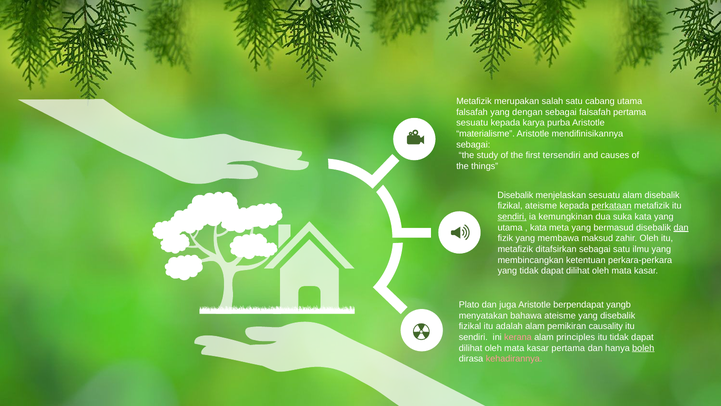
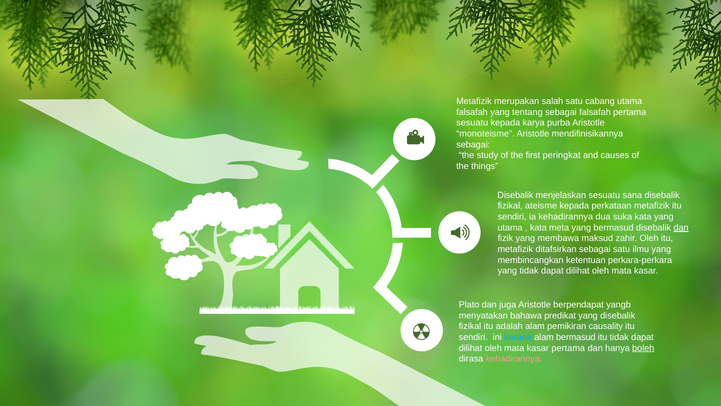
dengan: dengan -> tentang (527, 112)
materialisme: materialisme -> monoteisme (485, 134)
tersendiri: tersendiri -> peringkat (562, 155)
sesuatu alam: alam -> sana (632, 195)
perkataan underline: present -> none (612, 206)
sendiri underline: present -> none (512, 217)
ia kemungkinan: kemungkinan -> kehadirannya (566, 217)
bahawa ateisme: ateisme -> predikat (560, 315)
kerana colour: pink -> light blue (518, 337)
alam principles: principles -> bermasud (576, 337)
